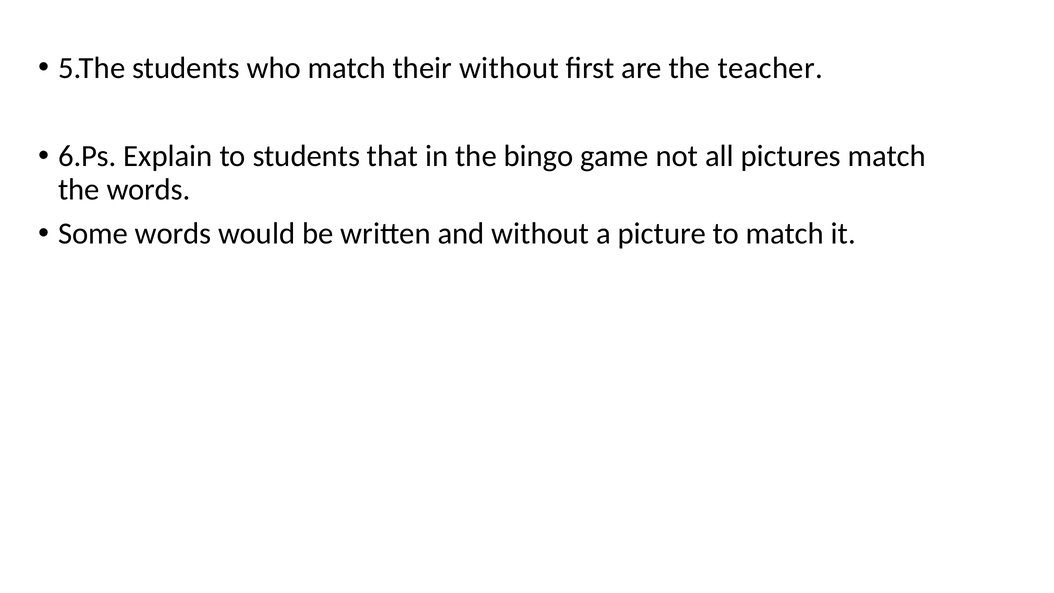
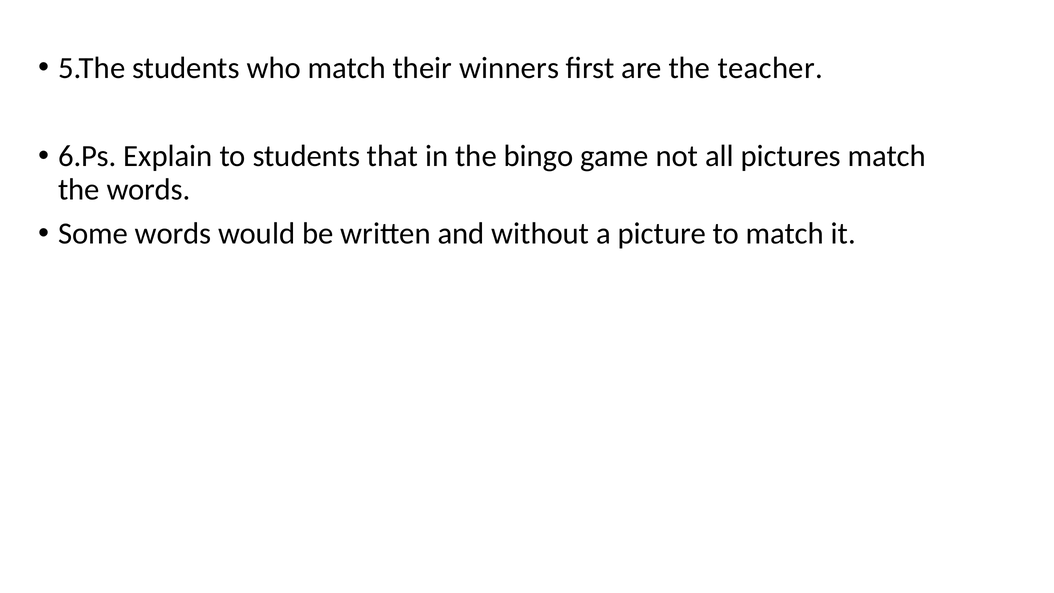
their without: without -> winners (509, 68)
